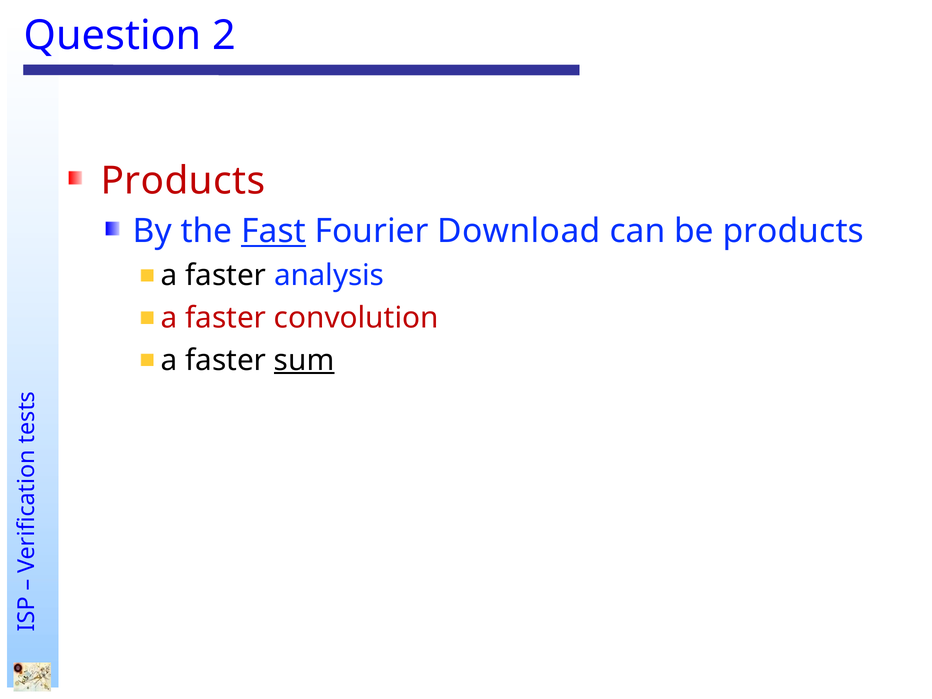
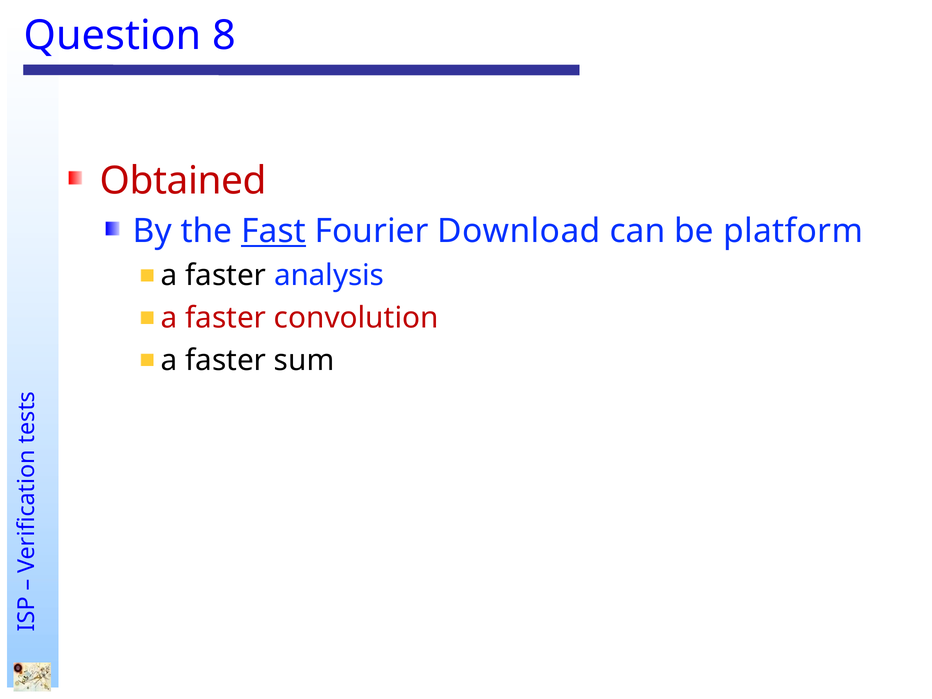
2: 2 -> 8 (224, 36)
Products: Products -> Obtained (183, 181)
be products: products -> platform (793, 231)
sum underline: present -> none (304, 360)
